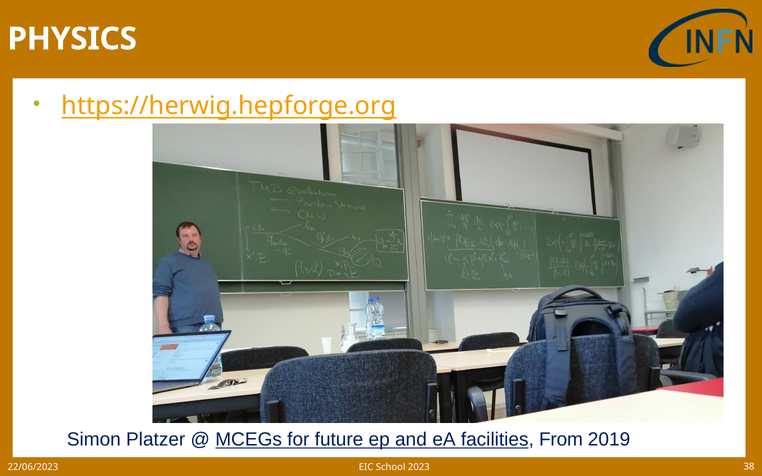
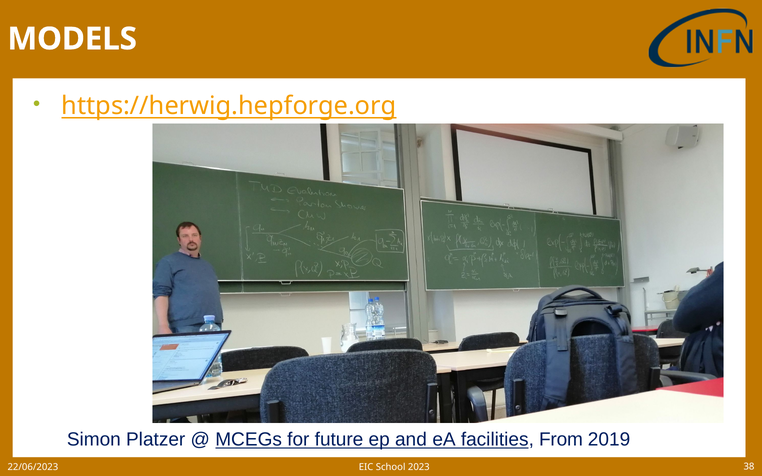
PHYSICS: PHYSICS -> MODELS (72, 39)
